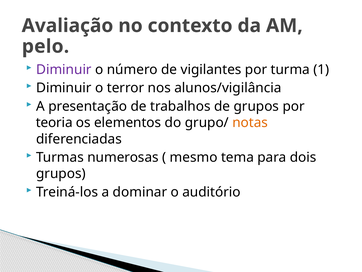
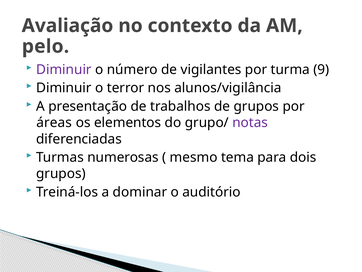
1: 1 -> 9 (321, 70)
teoria: teoria -> áreas (54, 122)
notas colour: orange -> purple (250, 122)
